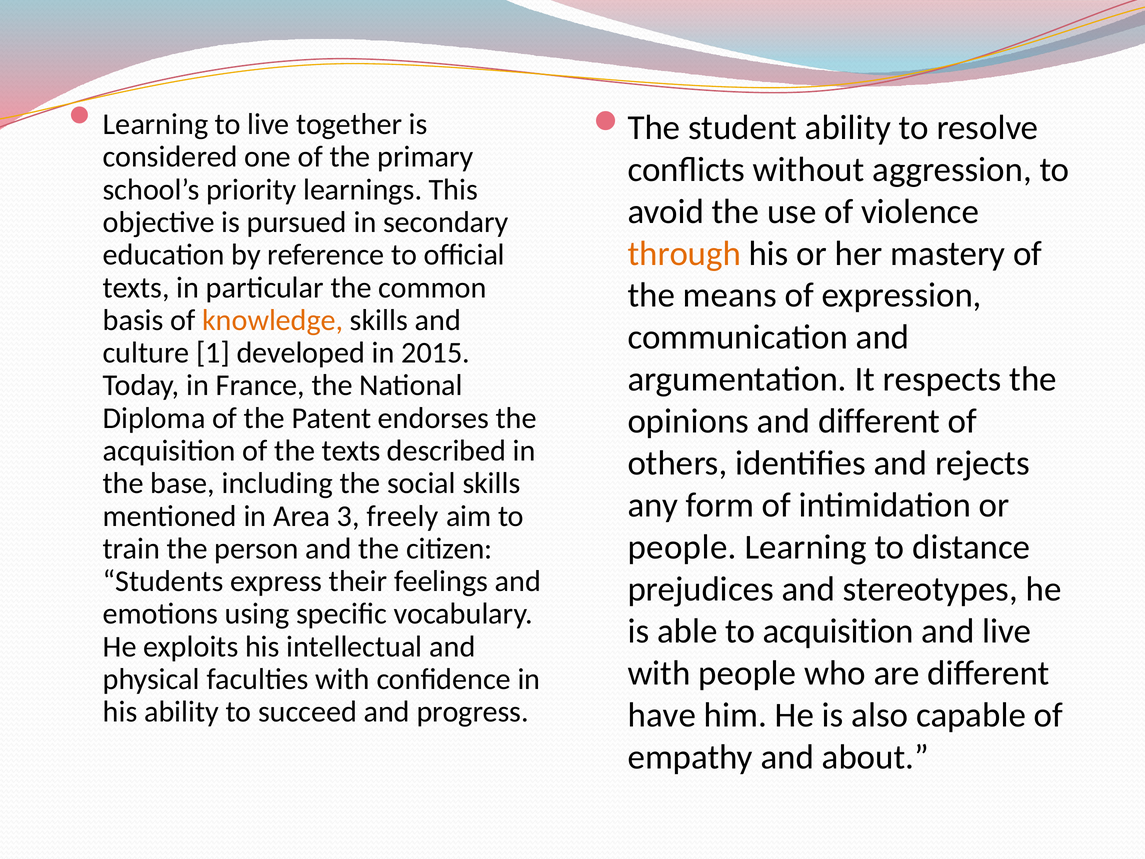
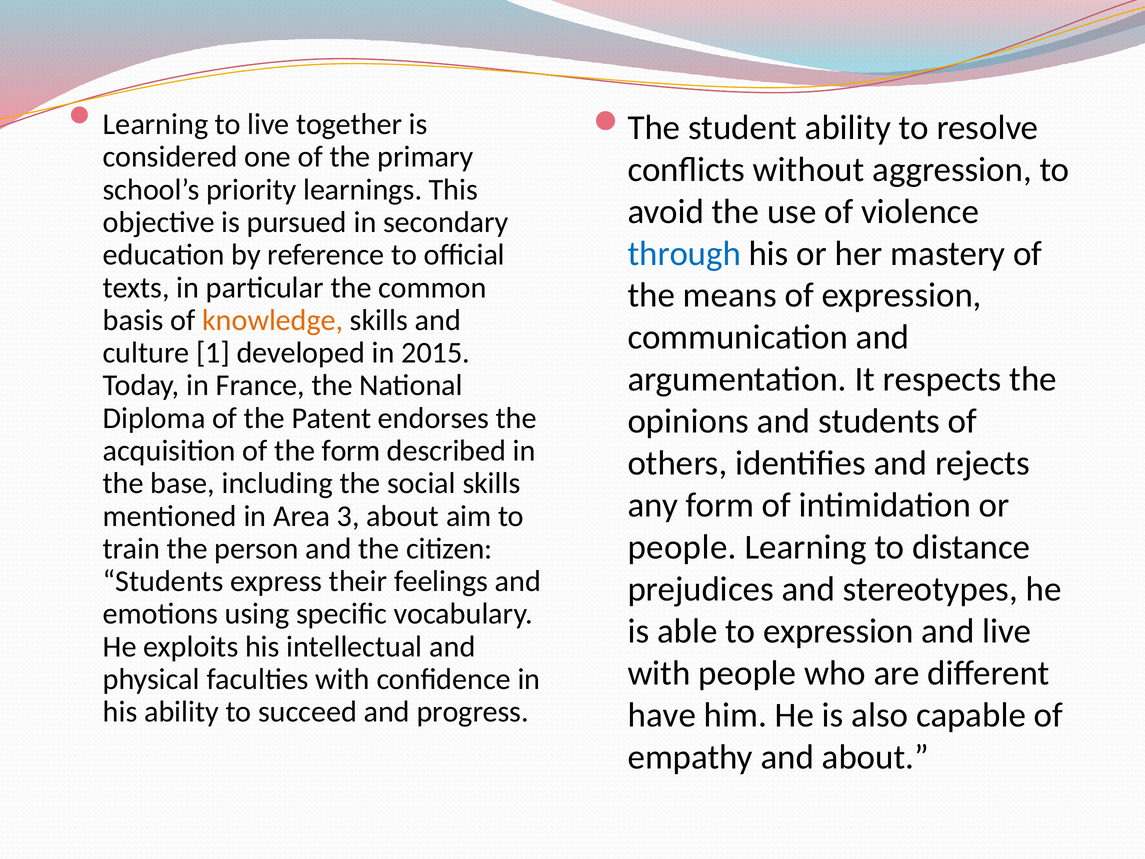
through colour: orange -> blue (684, 253)
and different: different -> students (879, 421)
the texts: texts -> form (351, 451)
3 freely: freely -> about (403, 516)
to acquisition: acquisition -> expression (838, 631)
